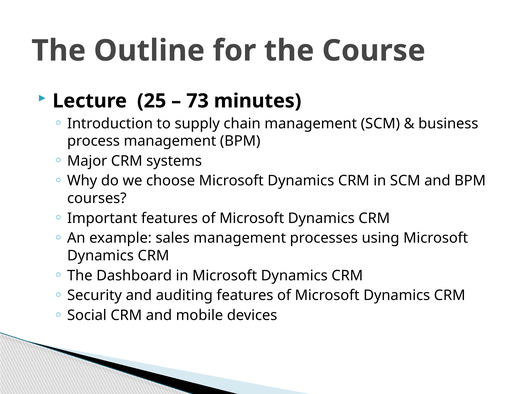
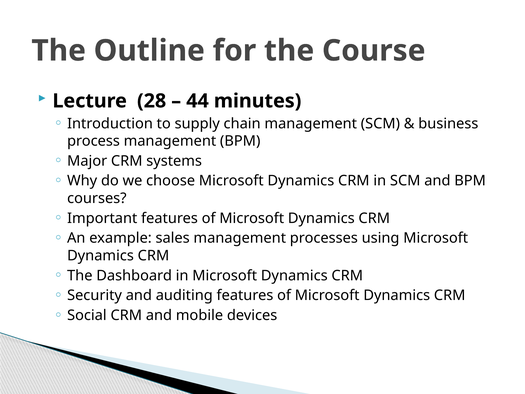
25: 25 -> 28 (152, 101)
73: 73 -> 44 (197, 101)
